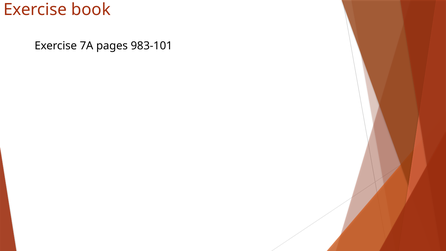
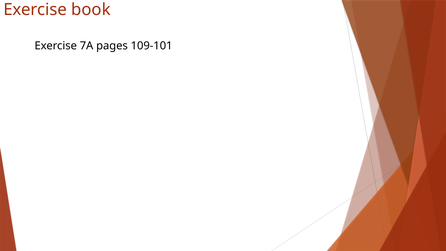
983-101: 983-101 -> 109-101 (152, 46)
